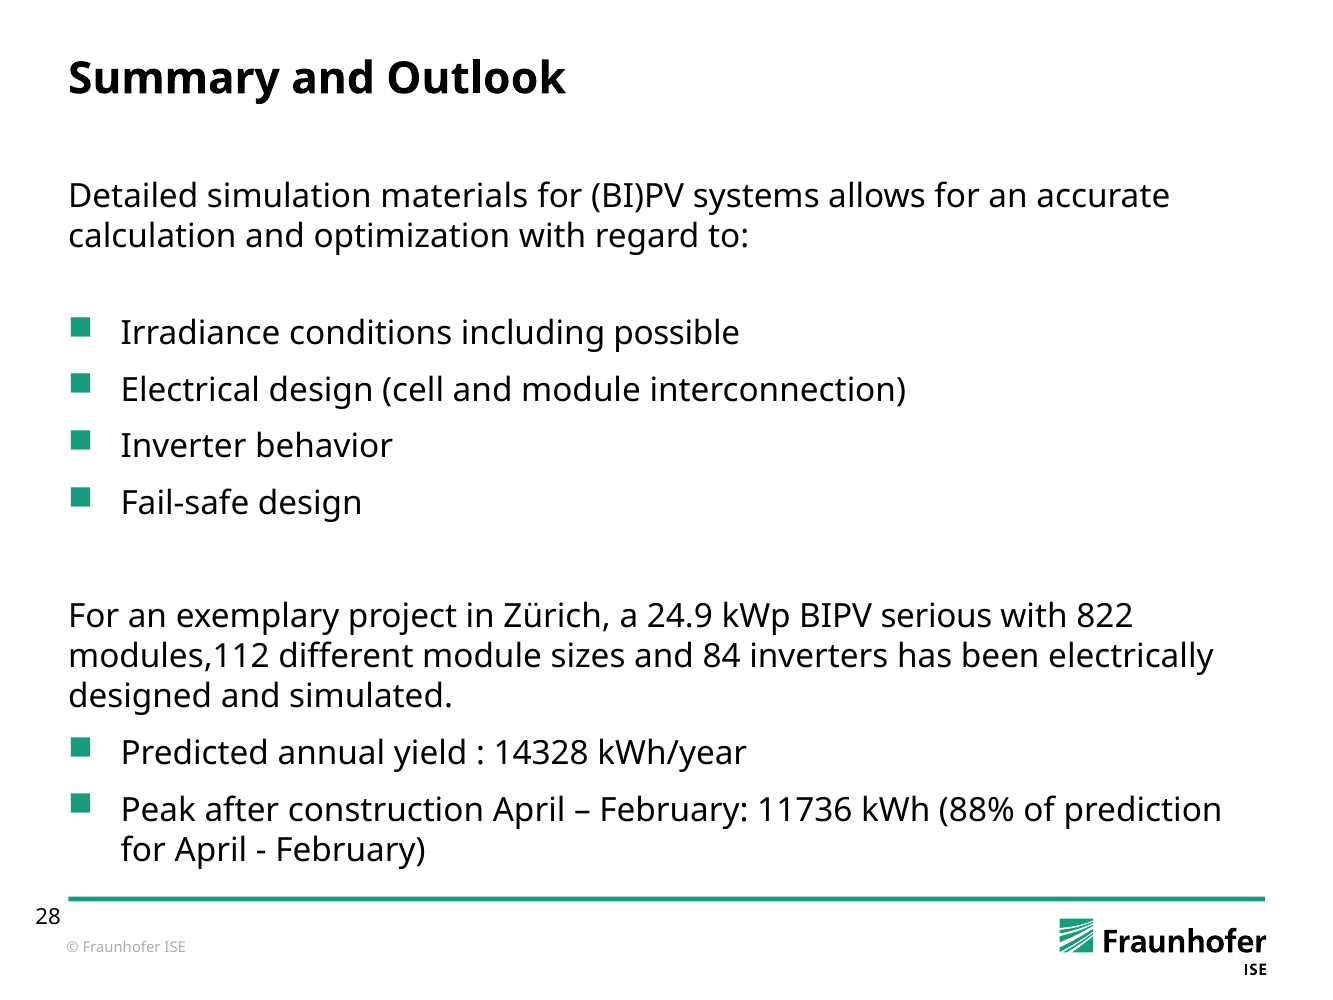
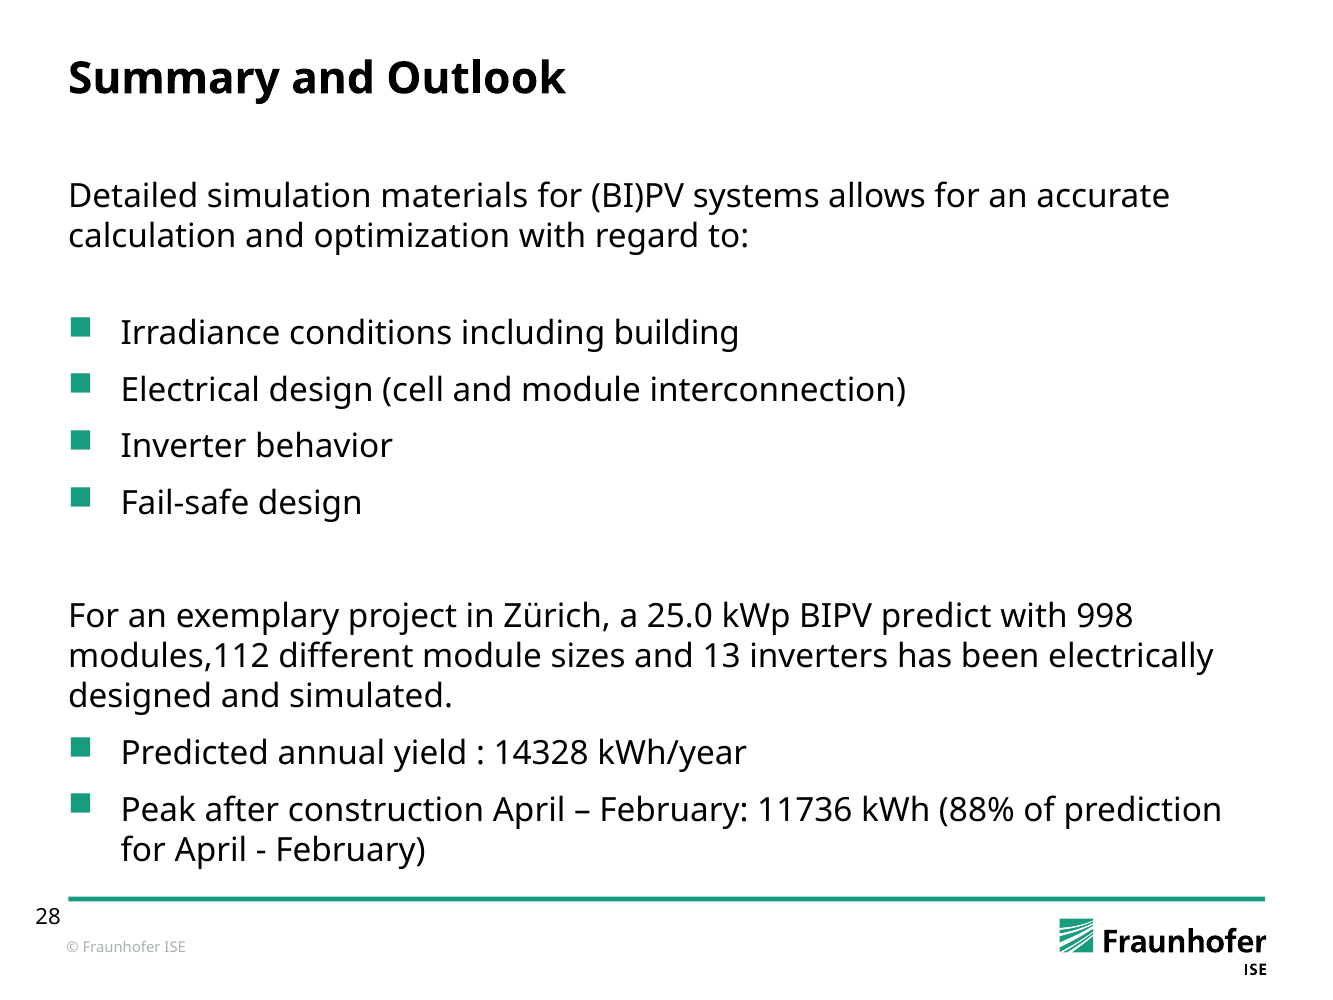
possible: possible -> building (677, 333)
24.9: 24.9 -> 25.0 (680, 617)
serious: serious -> predict (936, 617)
822: 822 -> 998 (1105, 617)
84: 84 -> 13 (722, 657)
